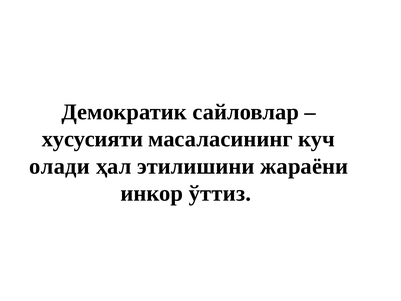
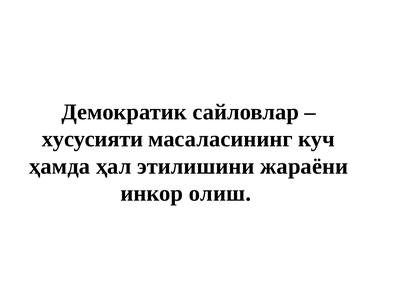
олади: олади -> ҳамда (60, 166)
ўттиз: ўттиз -> олиш (220, 193)
